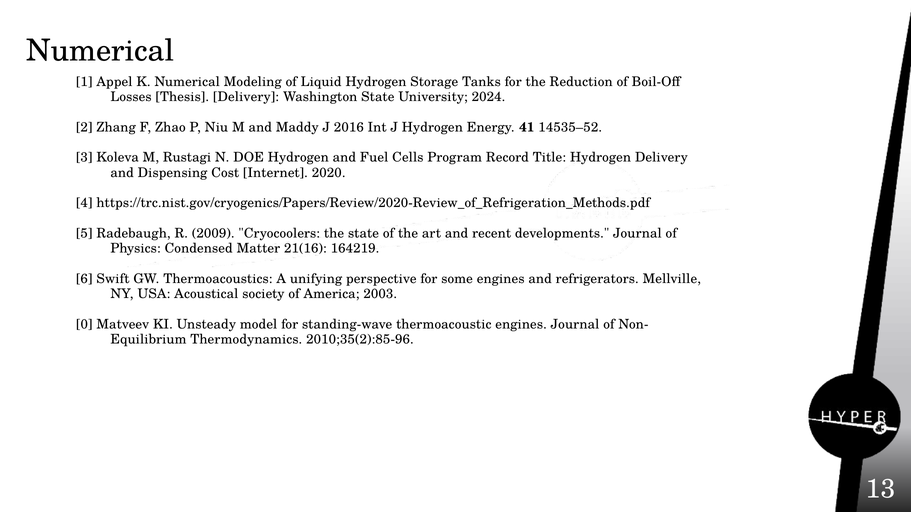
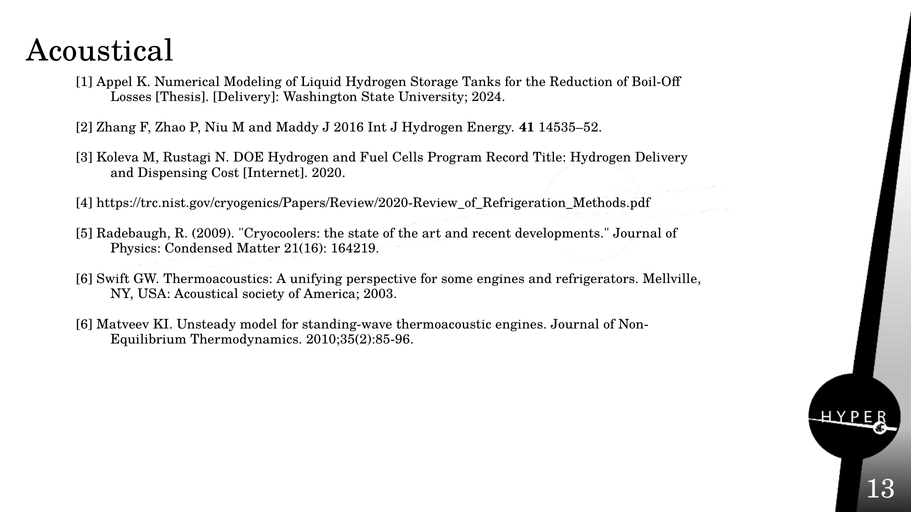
Numerical: Numerical -> Acoustical (100, 51)
0: 0 -> 6 (84, 324)
